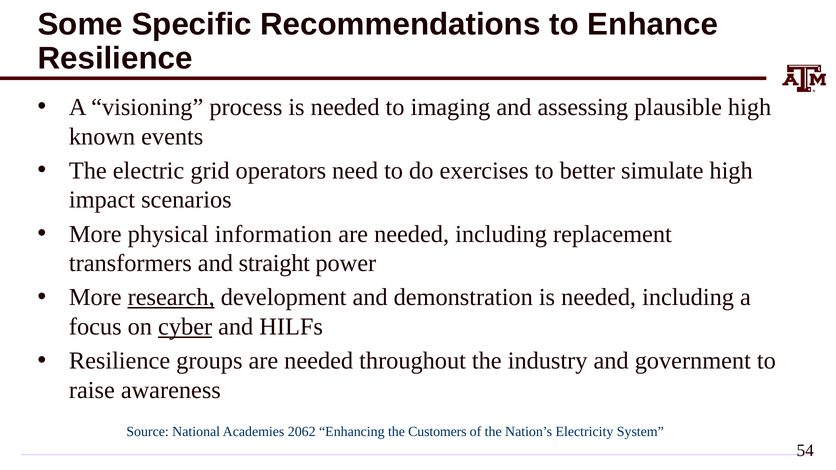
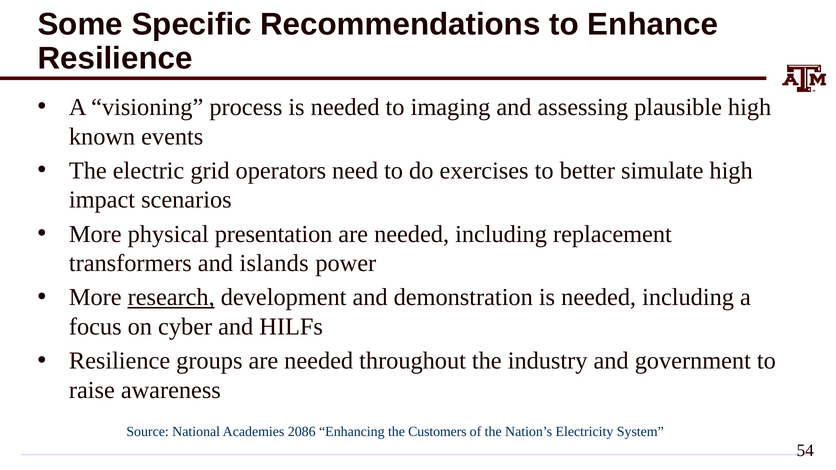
information: information -> presentation (274, 234)
straight: straight -> islands (274, 263)
cyber underline: present -> none (185, 327)
2062: 2062 -> 2086 (302, 432)
